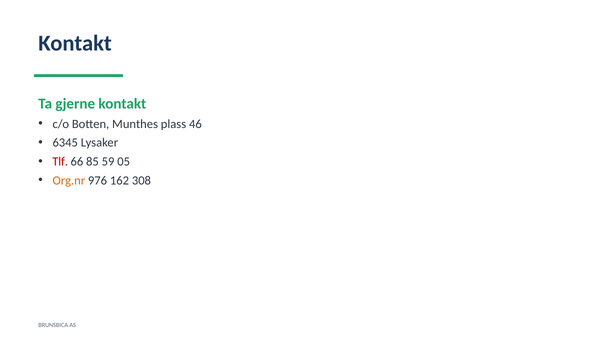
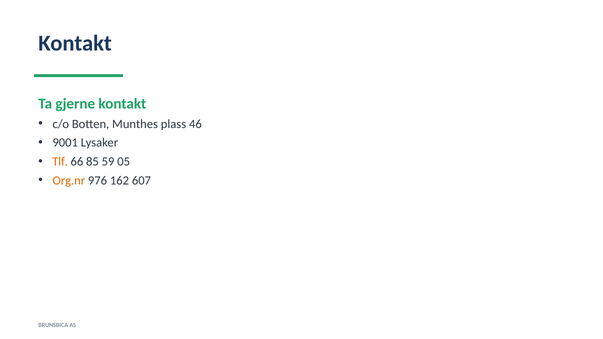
6345: 6345 -> 9001 (65, 143)
Tlf colour: red -> orange (60, 162)
308: 308 -> 607 (141, 181)
